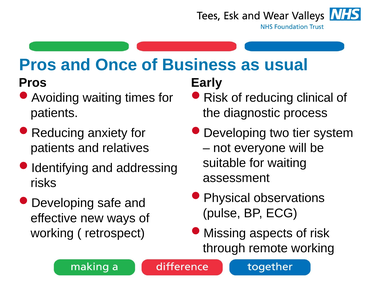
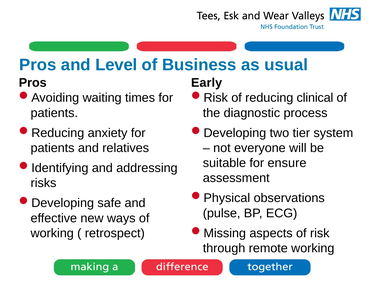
Once: Once -> Level (116, 65)
for waiting: waiting -> ensure (287, 163)
